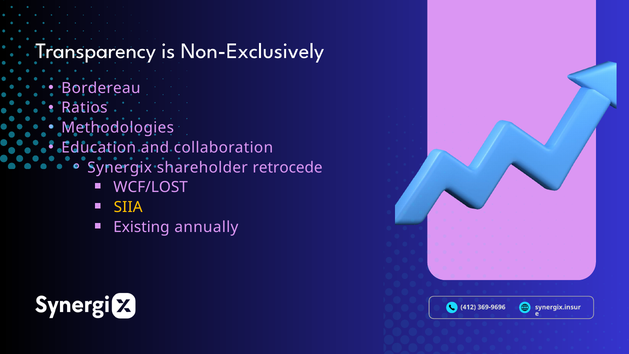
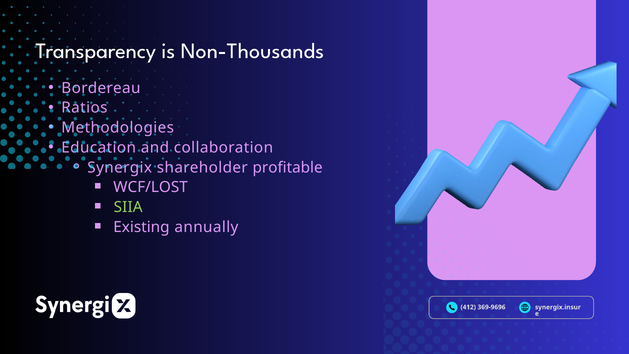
Non-Exclusively: Non-Exclusively -> Non-Thousands (252, 51)
retrocede: retrocede -> profitable (288, 167)
SIIA colour: yellow -> light green (128, 207)
